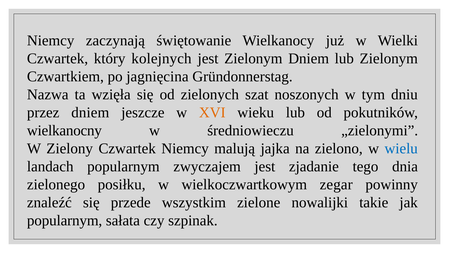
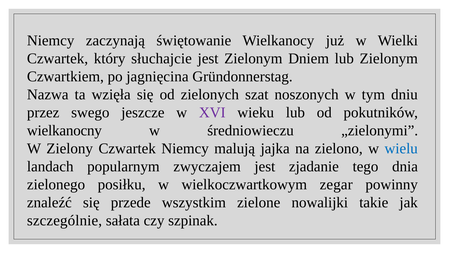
kolejnych: kolejnych -> słuchajcie (162, 59)
przez dniem: dniem -> swego (90, 112)
XVI colour: orange -> purple (212, 112)
popularnym: popularnym -> szczególnie (64, 220)
